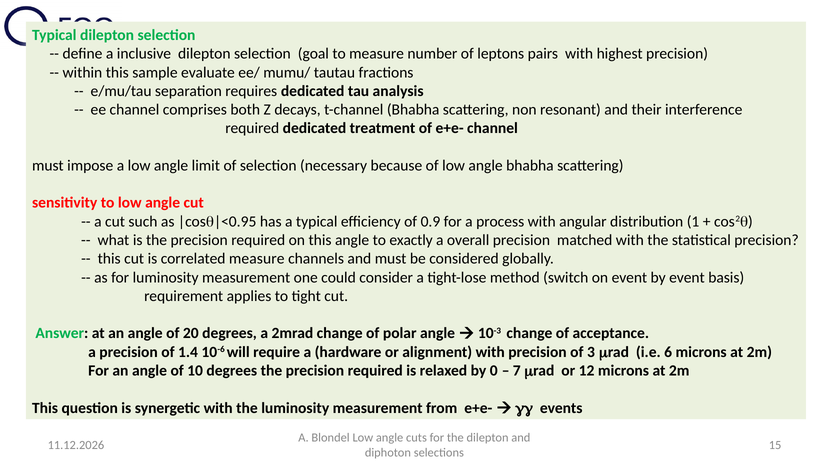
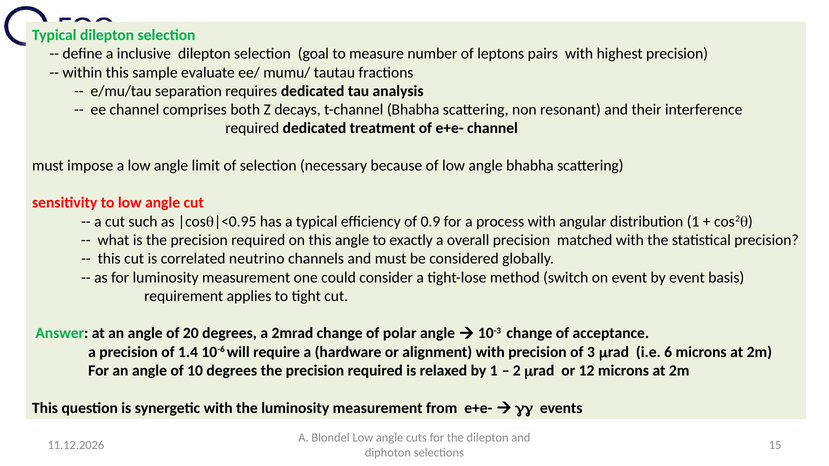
correlated measure: measure -> neutrino (257, 259)
by 0: 0 -> 1 (494, 371)
7: 7 -> 2 (517, 371)
